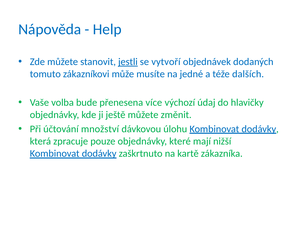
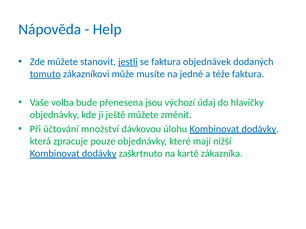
se vytvoří: vytvoří -> faktura (166, 62)
tomuto underline: none -> present (45, 74)
téže dalších: dalších -> faktura (248, 74)
více: více -> jsou (154, 103)
